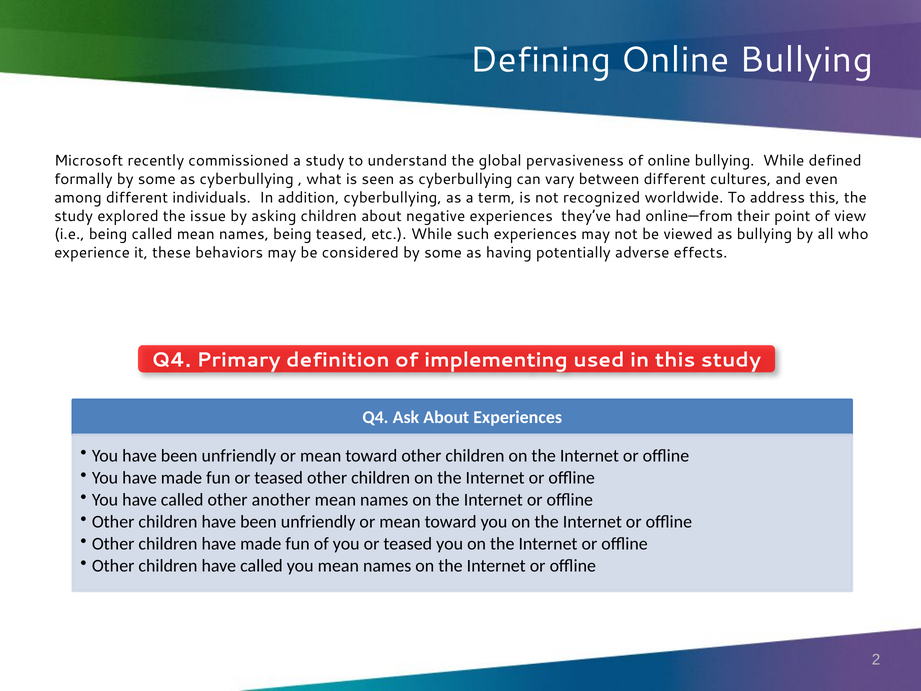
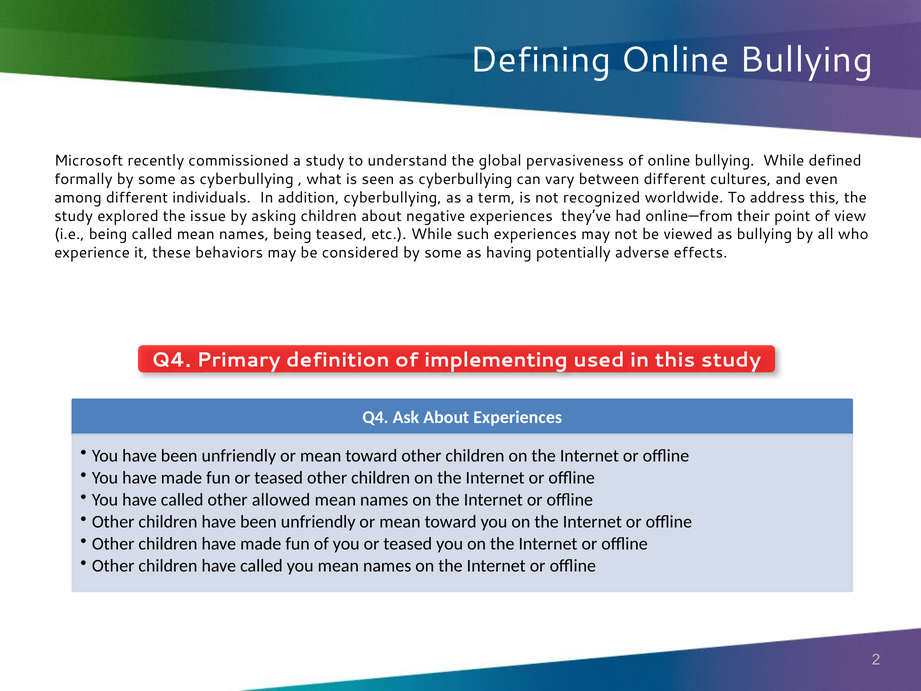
another: another -> allowed (281, 500)
